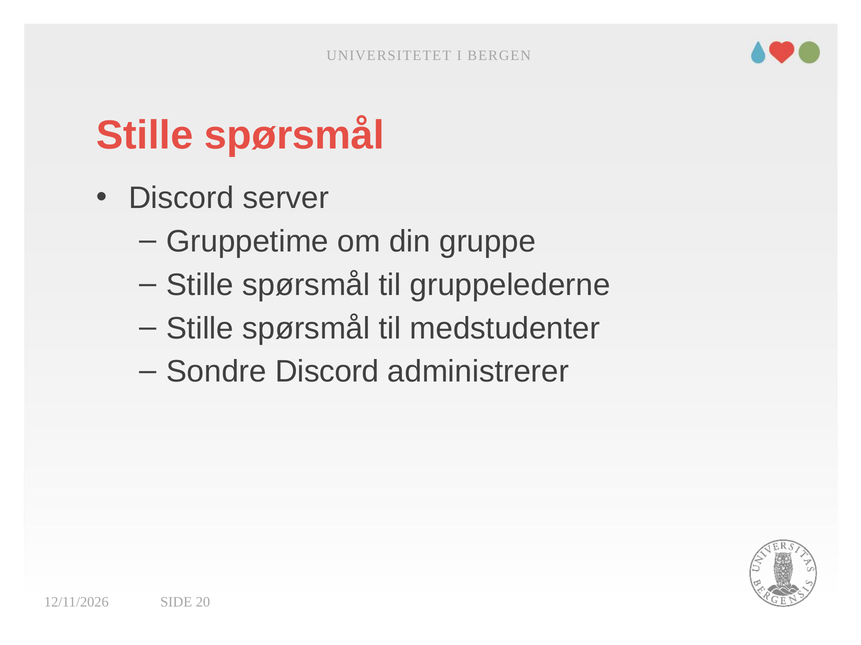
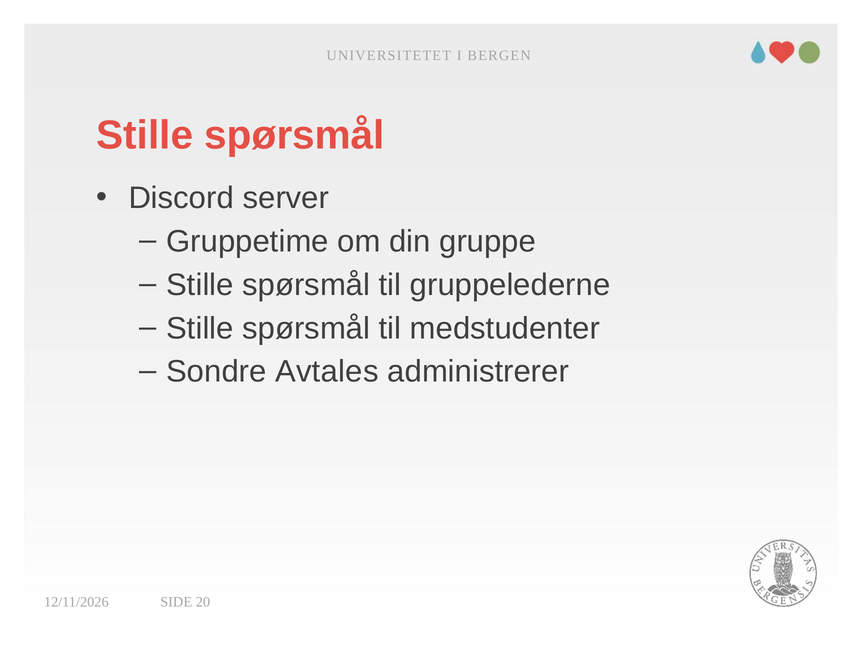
Sondre Discord: Discord -> Avtales (327, 372)
